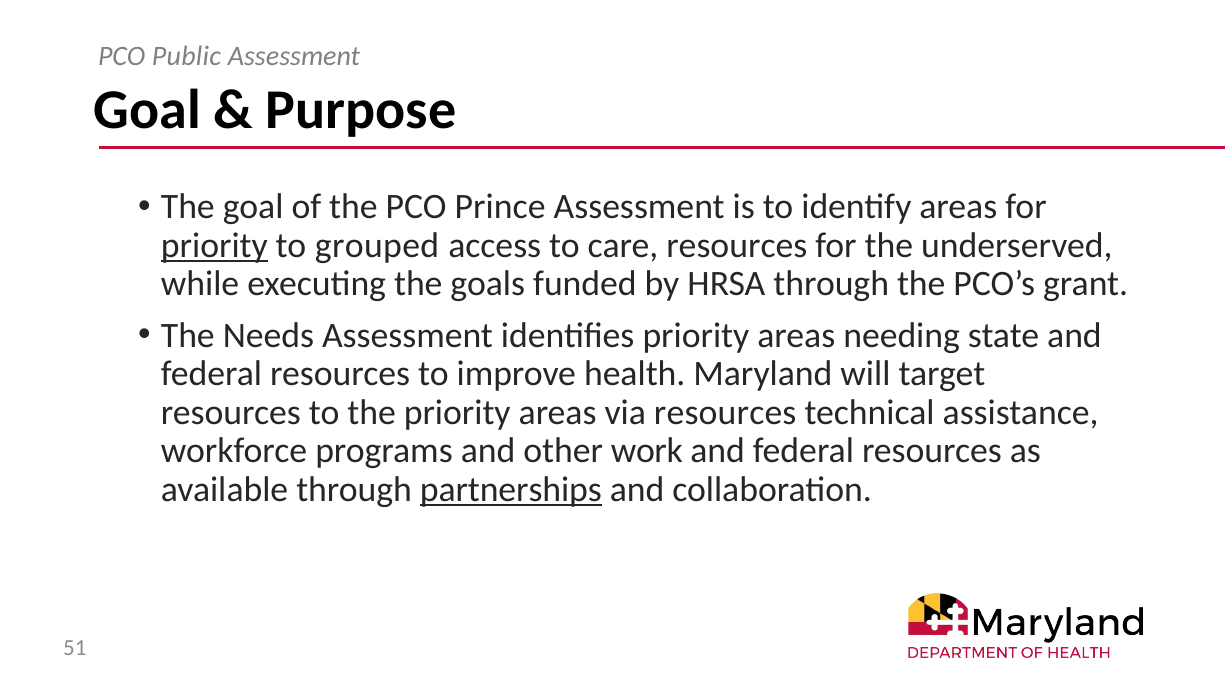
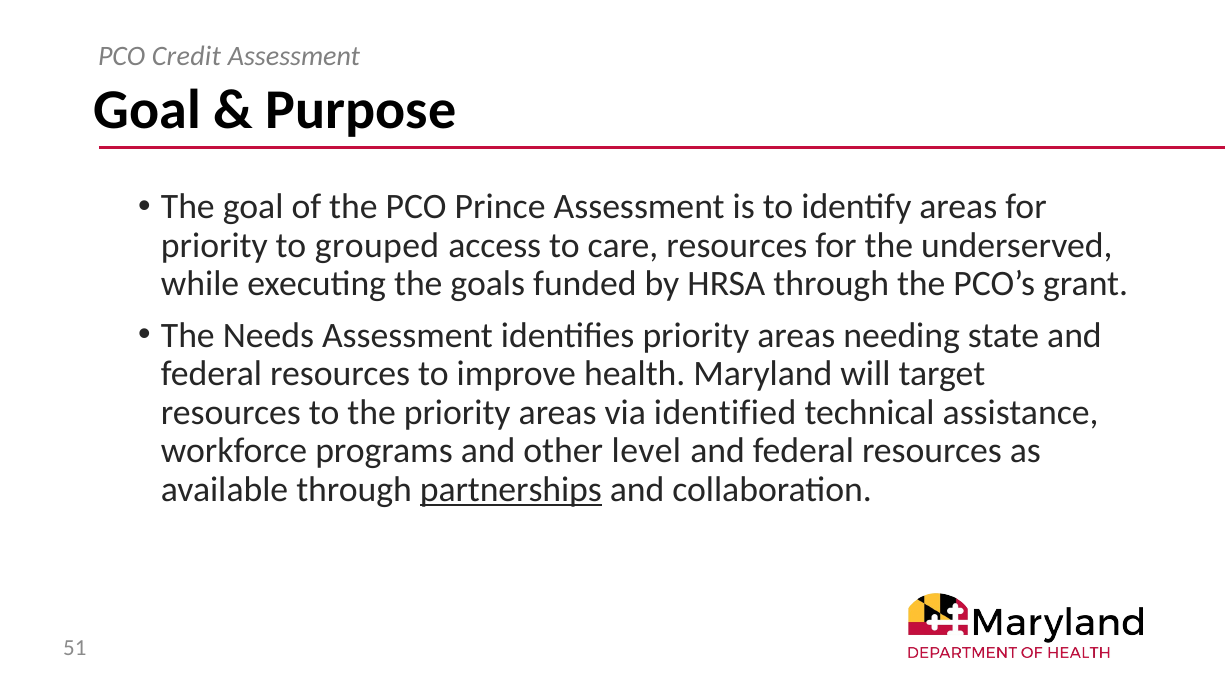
Public: Public -> Credit (186, 56)
priority underline: present -> none (214, 246)
via resources: resources -> identified (725, 412)
work: work -> level (646, 451)
